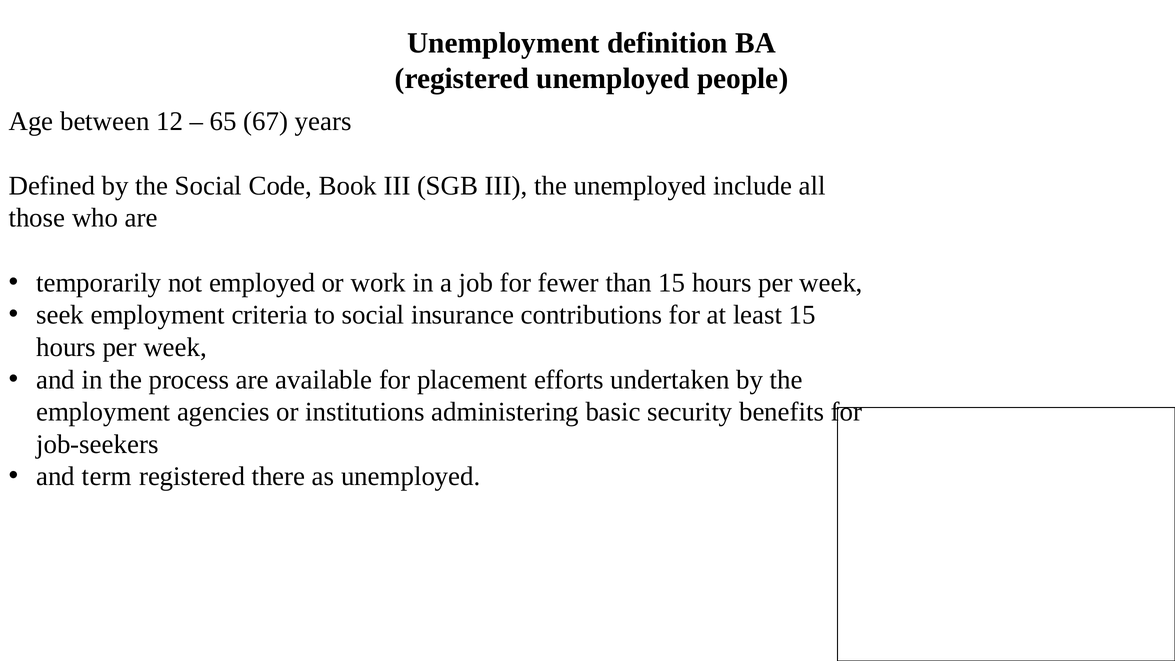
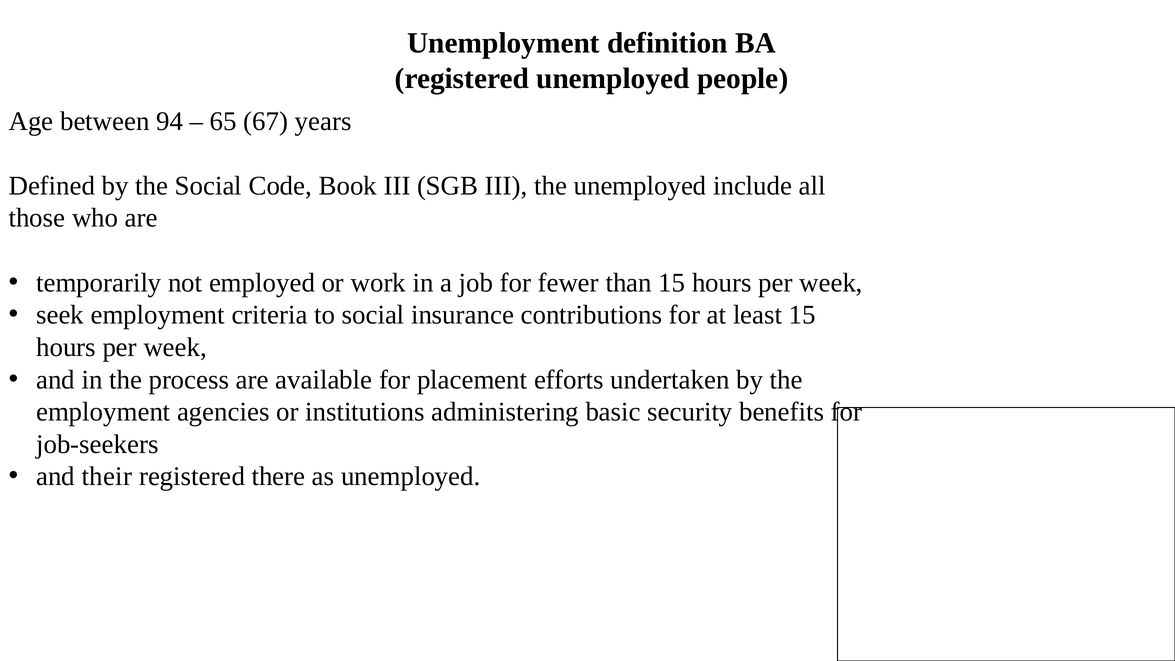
12: 12 -> 94 (170, 121)
term: term -> their (107, 476)
